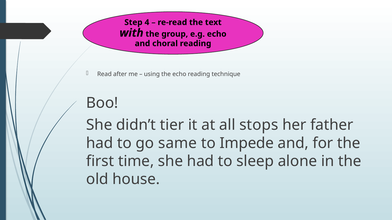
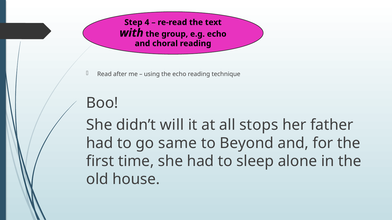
tier: tier -> will (172, 125)
Impede: Impede -> Beyond (247, 143)
